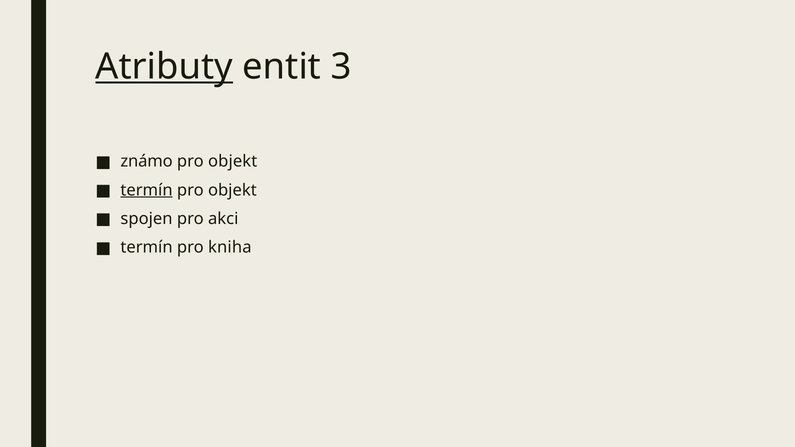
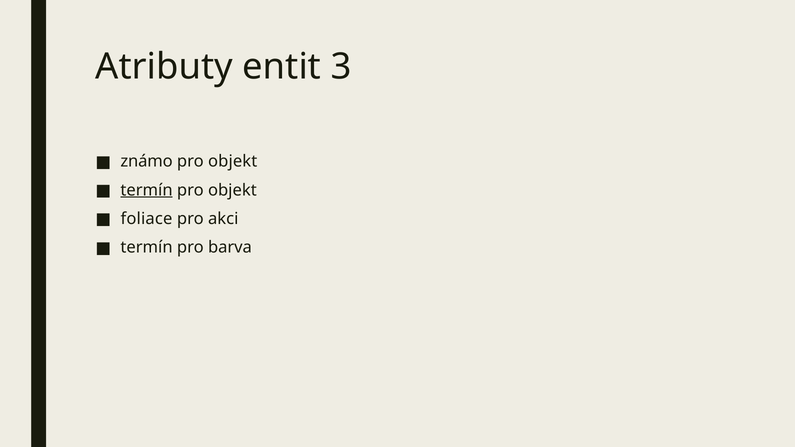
Atributy underline: present -> none (164, 67)
spojen: spojen -> foliace (146, 219)
kniha: kniha -> barva (230, 247)
